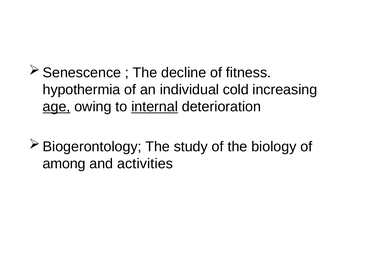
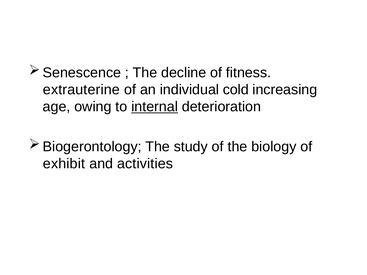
hypothermia: hypothermia -> extrauterine (81, 90)
age underline: present -> none (57, 107)
among: among -> exhibit (64, 164)
